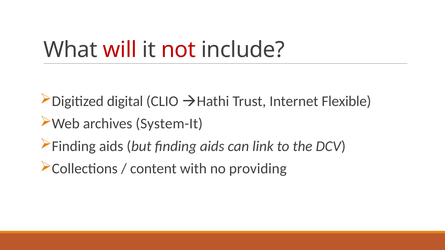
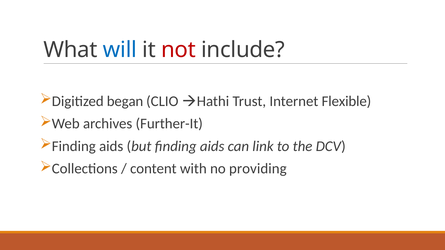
will colour: red -> blue (120, 50)
digital: digital -> began (125, 101)
System-It: System-It -> Further-It (169, 124)
